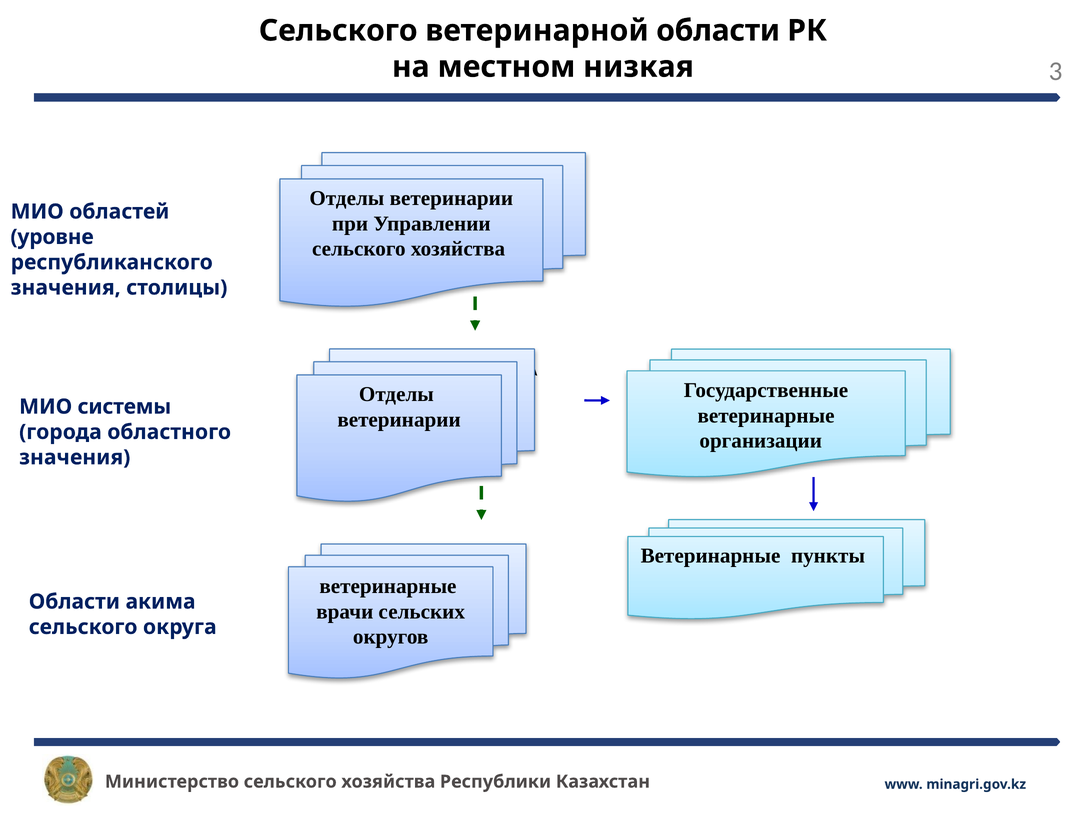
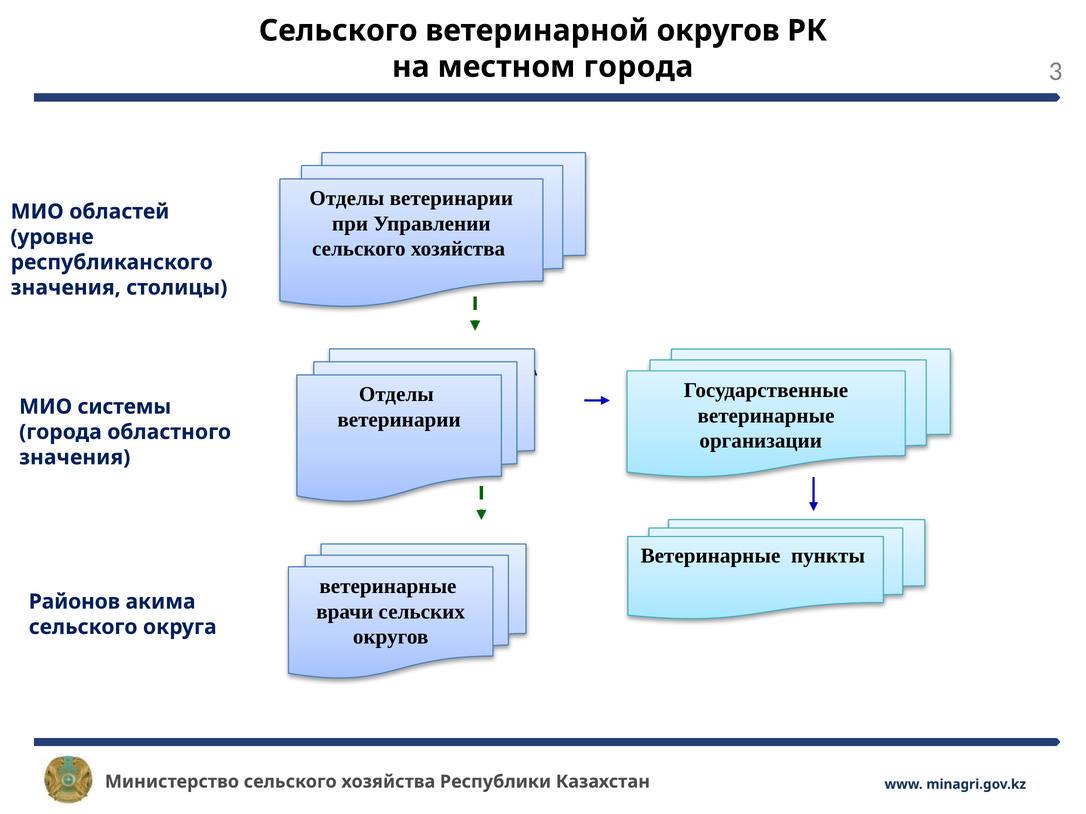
ветеринарной области: области -> округов (718, 31)
местном низкая: низкая -> города (638, 67)
Области: Области -> Районов (74, 602)
